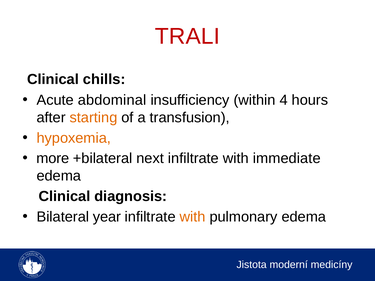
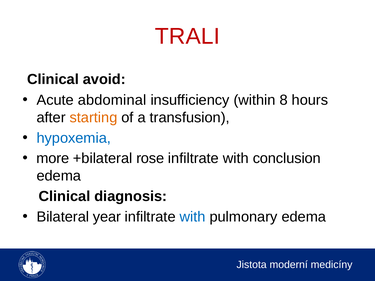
chills: chills -> avoid (104, 79)
4: 4 -> 8 (284, 100)
hypoxemia colour: orange -> blue (74, 138)
next: next -> rose (150, 159)
immediate: immediate -> conclusion (287, 159)
with colour: orange -> blue (193, 217)
